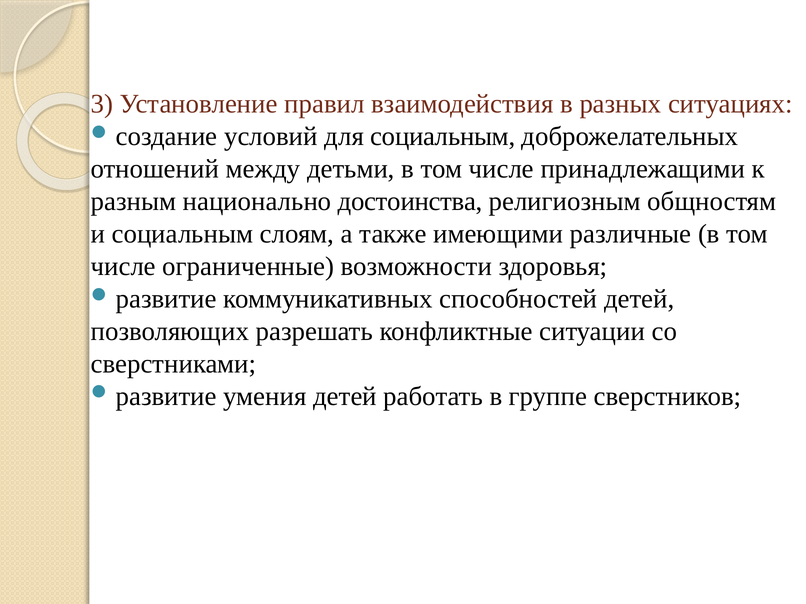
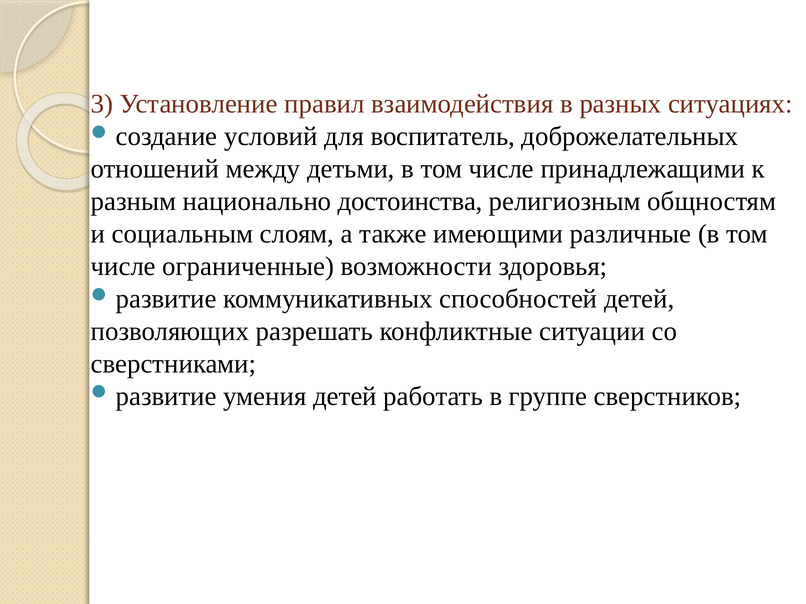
для социальным: социальным -> воспитатель (443, 137)
